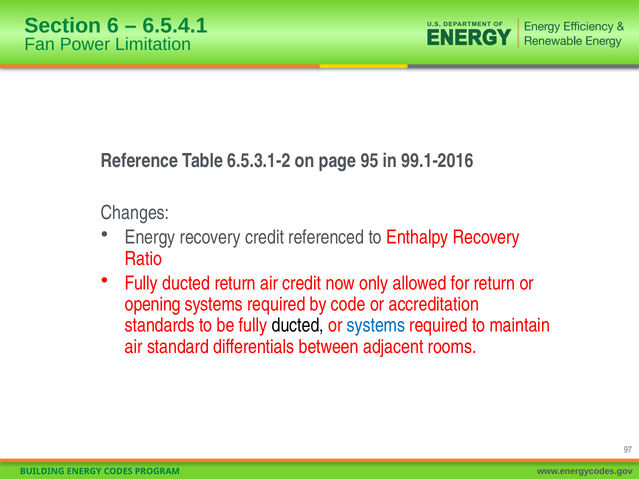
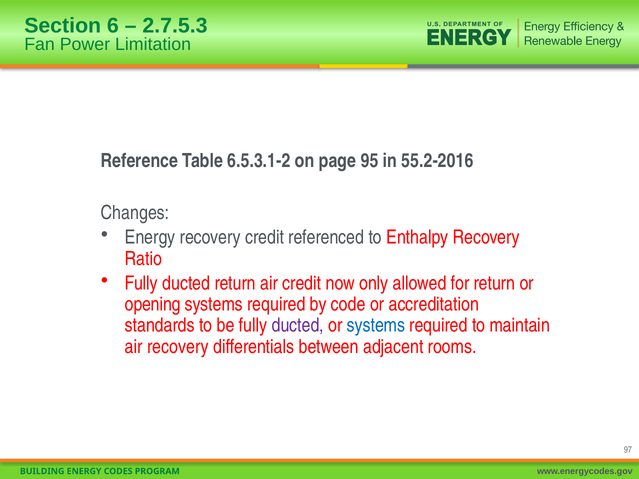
6.5.4.1: 6.5.4.1 -> 2.7.5.3 (175, 26)
99.1-2016: 99.1-2016 -> 55.2-2016 (437, 161)
ducted colour: black -> purple (298, 326)
air standard: standard -> recovery (178, 347)
